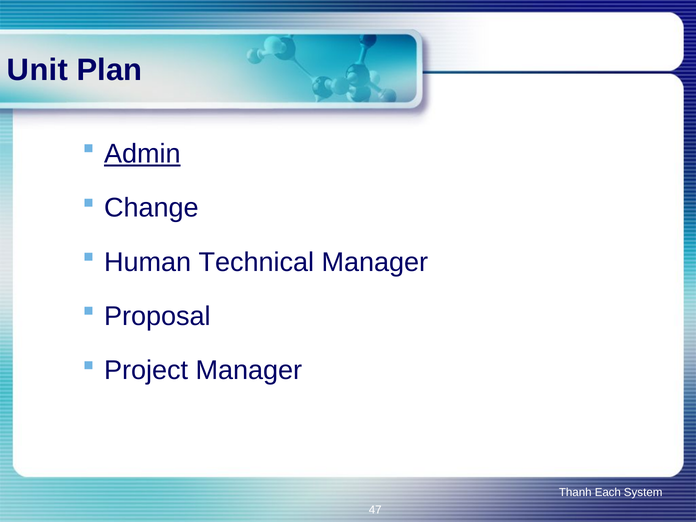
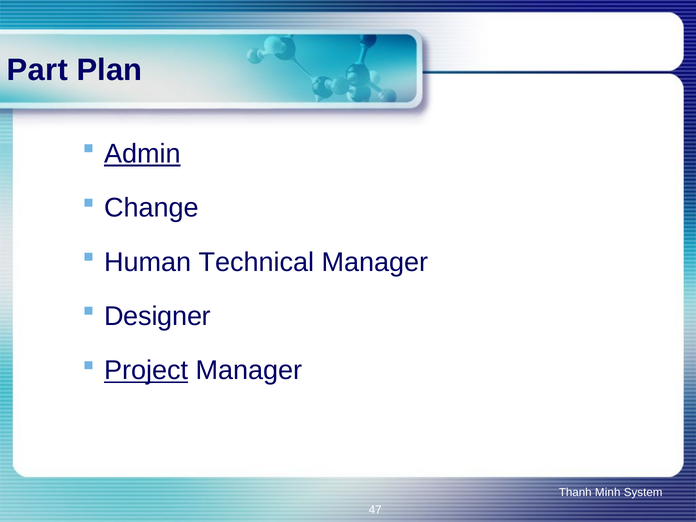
Unit: Unit -> Part (37, 70)
Proposal: Proposal -> Designer (157, 316)
Project underline: none -> present (146, 371)
Each: Each -> Minh (608, 493)
